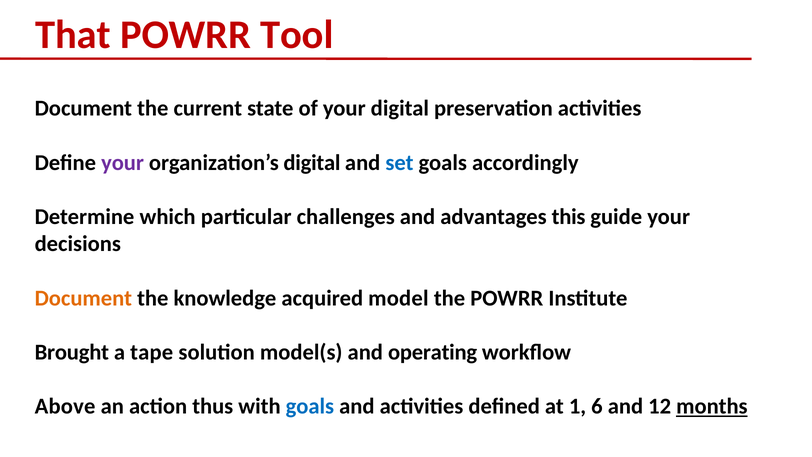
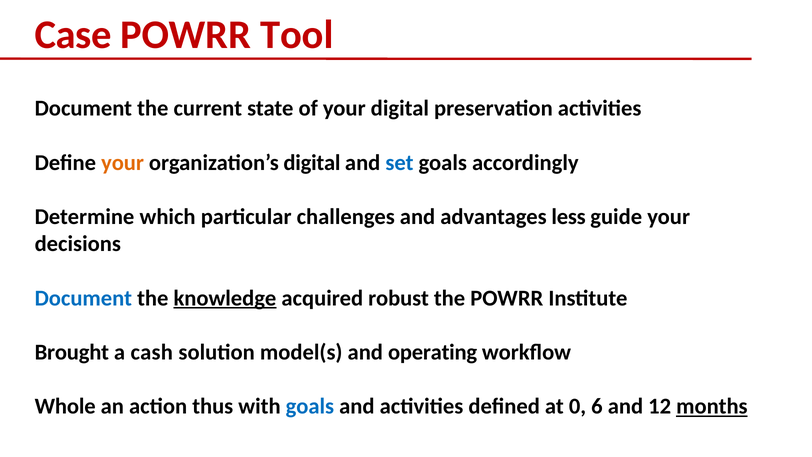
That: That -> Case (73, 35)
your colour: purple -> orange (123, 163)
this: this -> less (569, 217)
Document colour: orange -> blue (83, 298)
knowledge underline: none -> present (225, 298)
model: model -> robust (399, 298)
tape: tape -> cash (152, 352)
Above: Above -> Whole (65, 406)
1: 1 -> 0 (577, 406)
